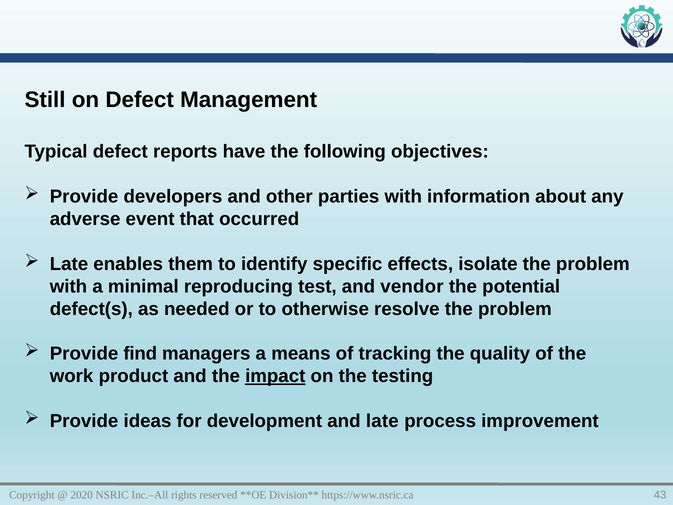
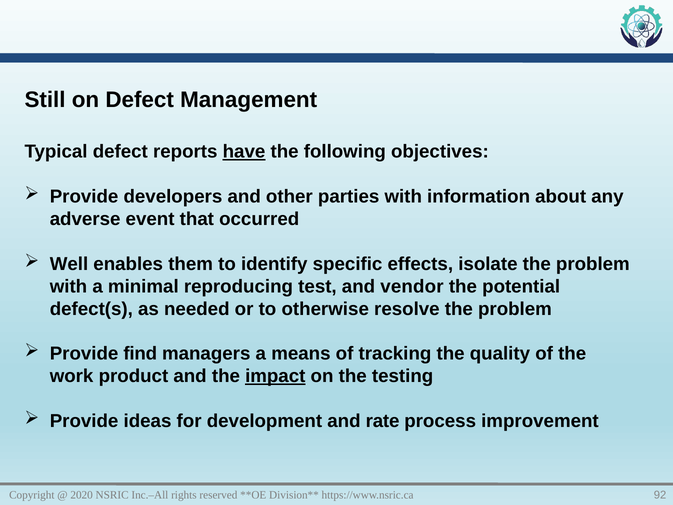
have underline: none -> present (244, 152)
Late: Late -> Well (69, 264)
and late: late -> rate (383, 421)
43: 43 -> 92 (660, 495)
